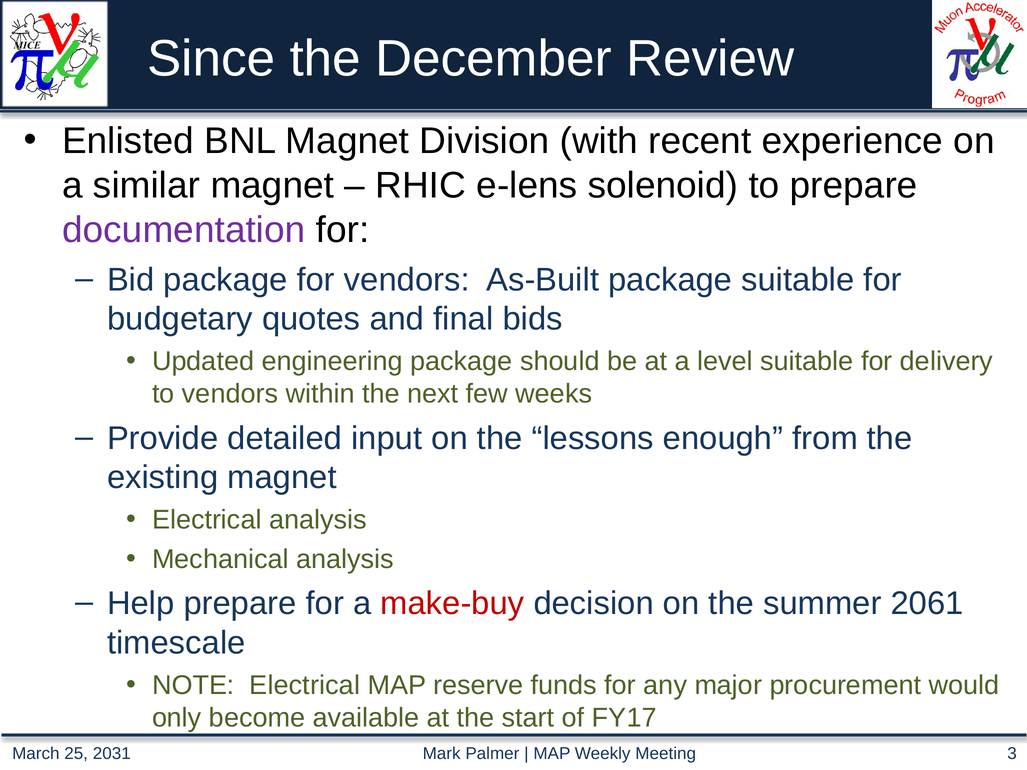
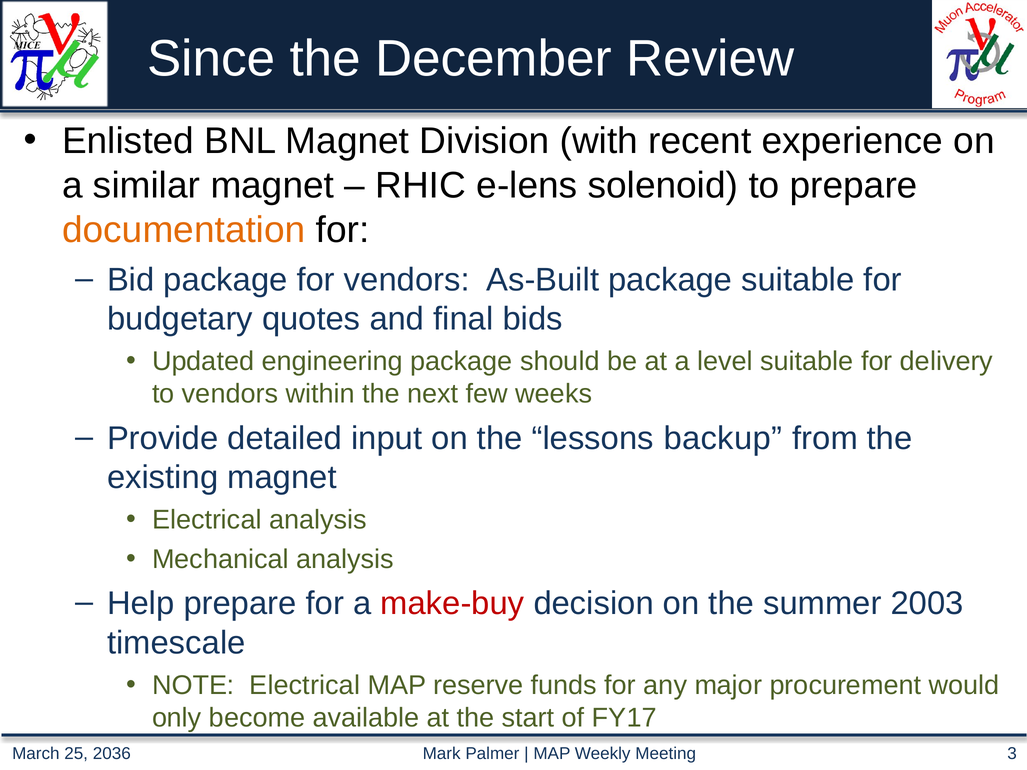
documentation colour: purple -> orange (184, 230)
enough: enough -> backup (723, 438)
2061: 2061 -> 2003 (927, 604)
2031: 2031 -> 2036 (112, 754)
